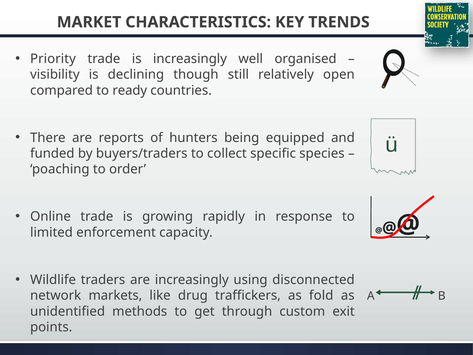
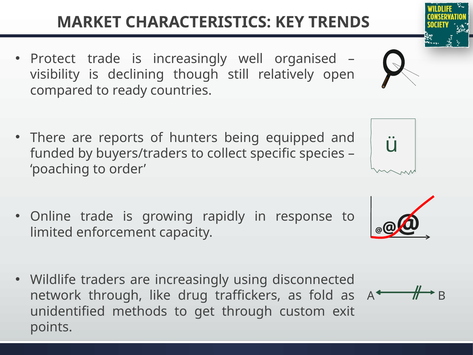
Priority: Priority -> Protect (53, 59)
network markets: markets -> through (115, 295)
